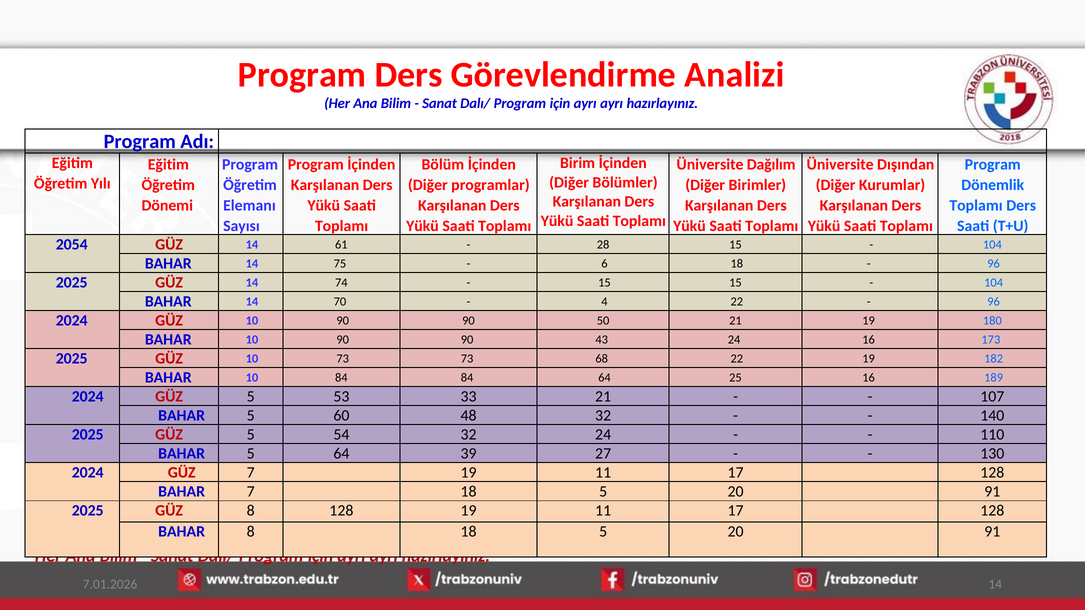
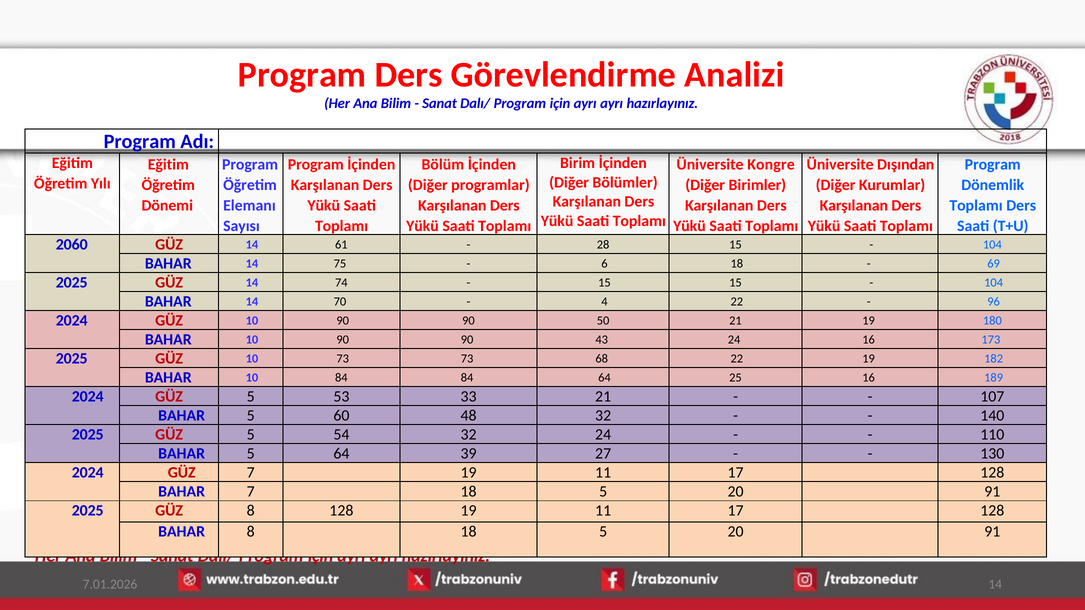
Dağılım: Dağılım -> Kongre (771, 164)
2054: 2054 -> 2060 (72, 244)
96: 96 -> 69 (994, 264)
